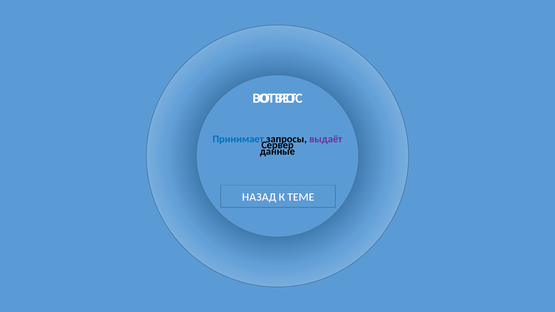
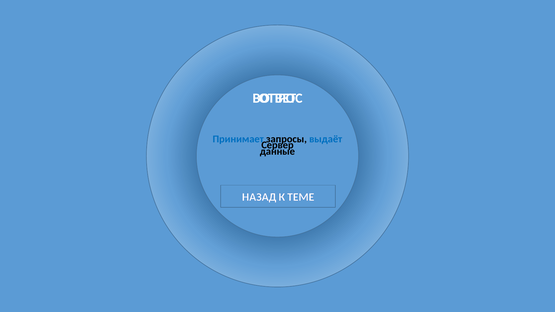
выдаёт colour: purple -> blue (326, 139)
